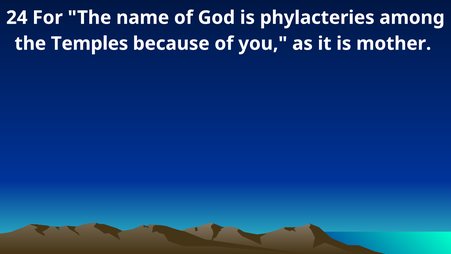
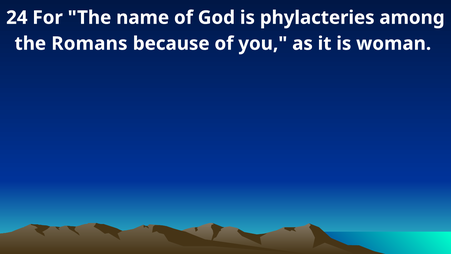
Temples: Temples -> Romans (89, 44)
mother: mother -> woman (394, 44)
